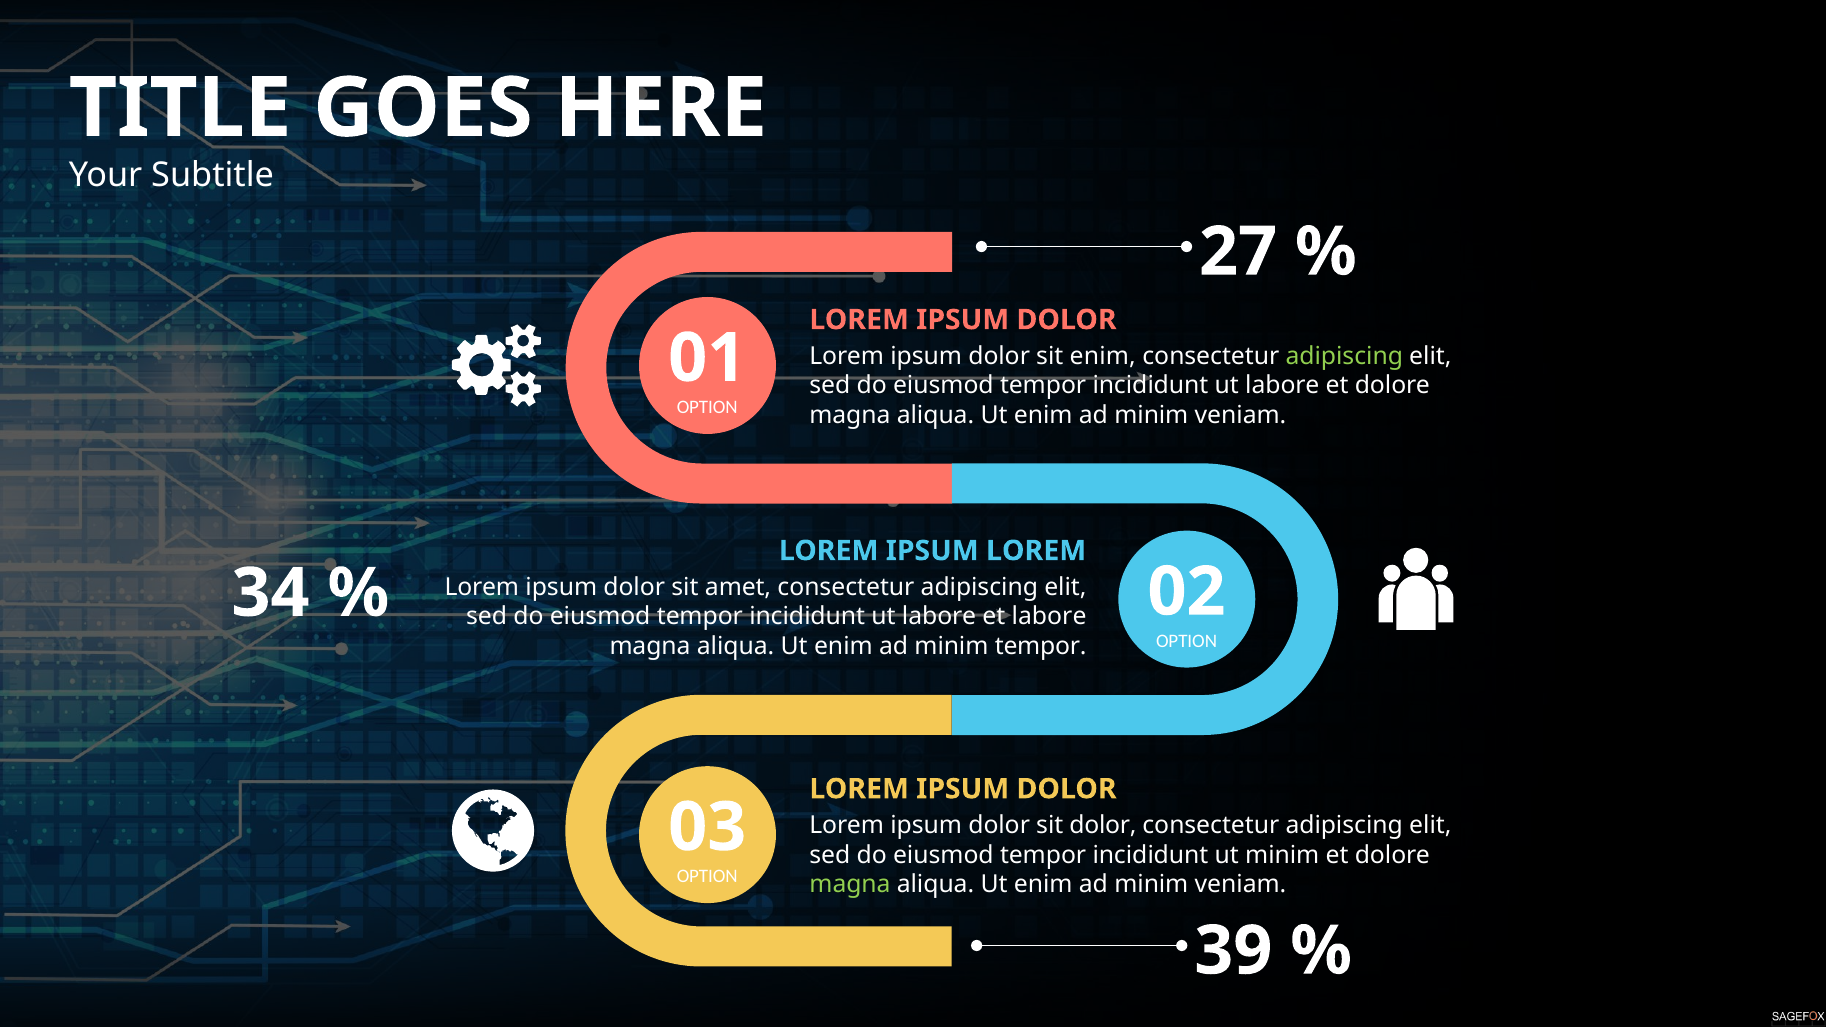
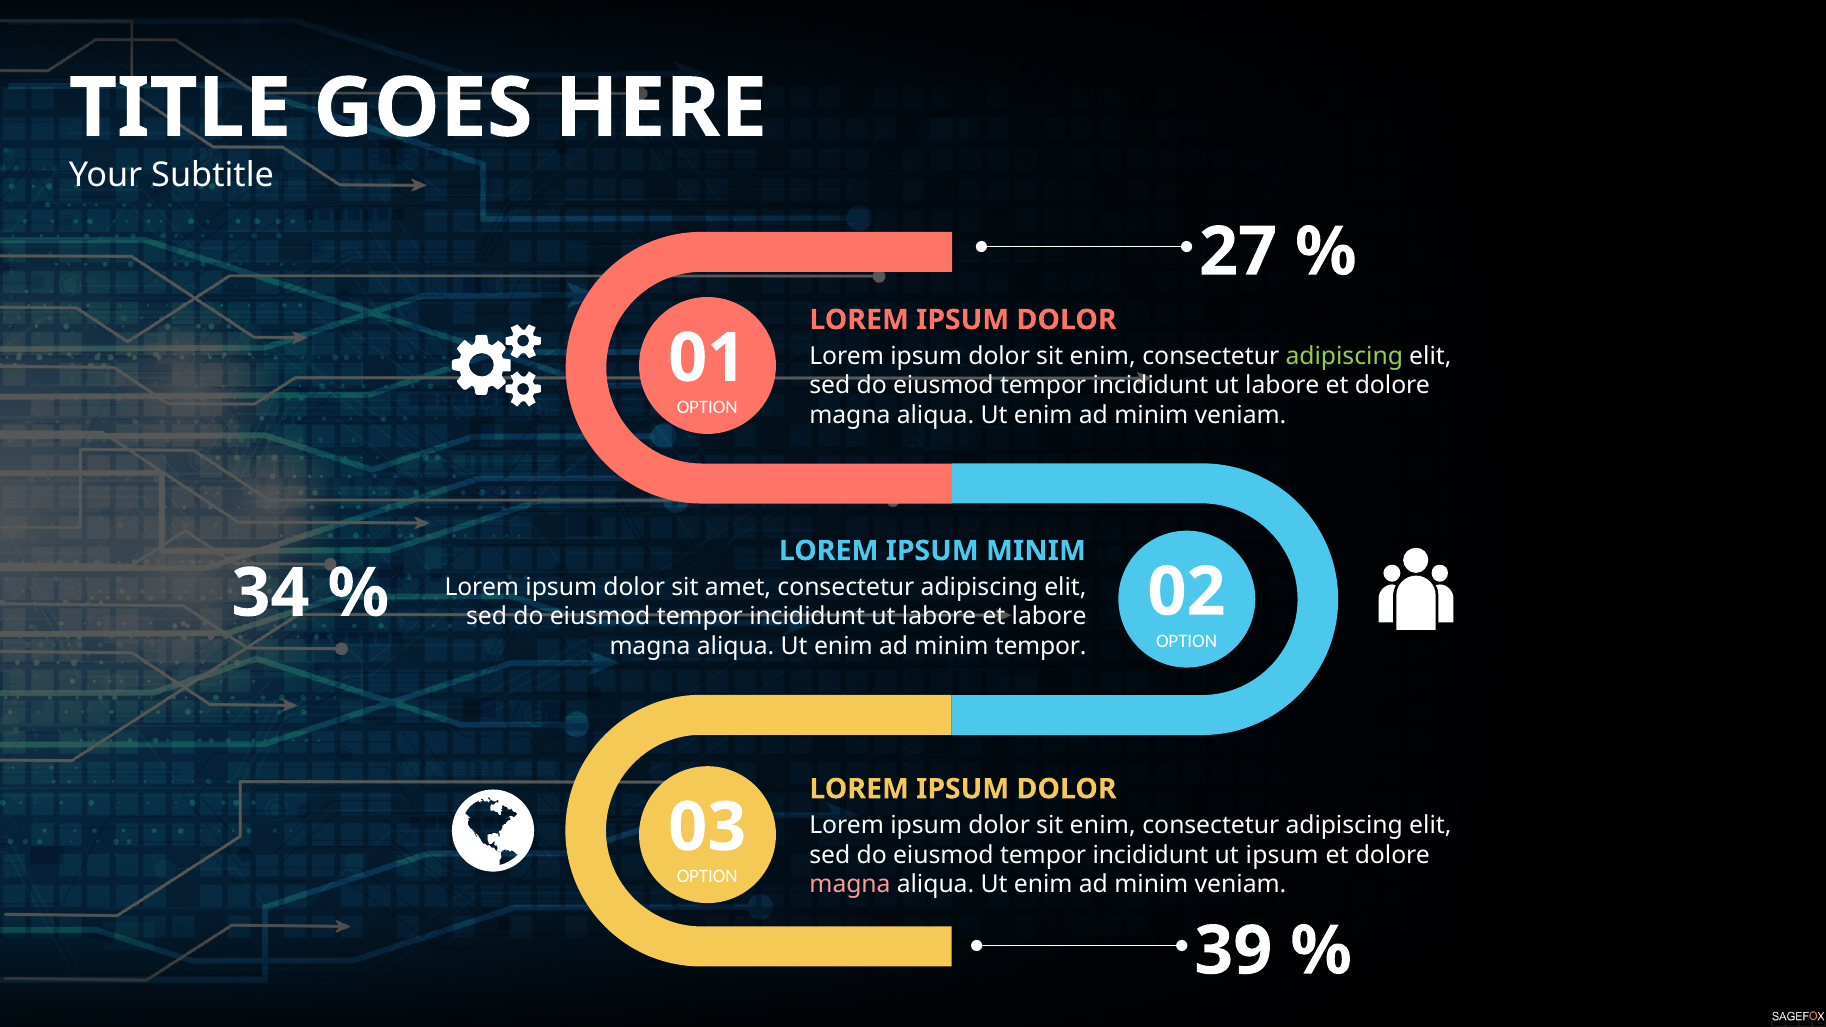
IPSUM LOREM: LOREM -> MINIM (1036, 551)
dolor: dolor -> enim (1103, 825)
ut minim: minim -> ipsum (1282, 855)
magna colour: light green -> pink (850, 885)
